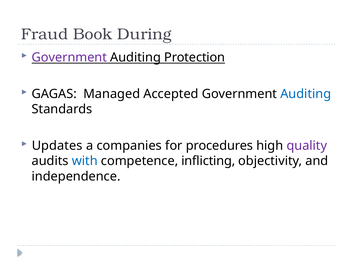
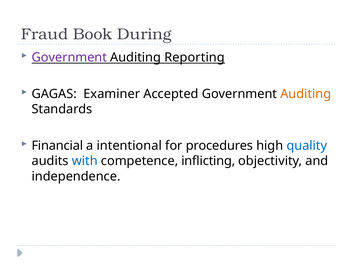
Protection: Protection -> Reporting (195, 57)
Managed: Managed -> Examiner (112, 94)
Auditing colour: blue -> orange (306, 94)
Updates: Updates -> Financial (57, 146)
companies: companies -> intentional (129, 146)
quality colour: purple -> blue (307, 146)
